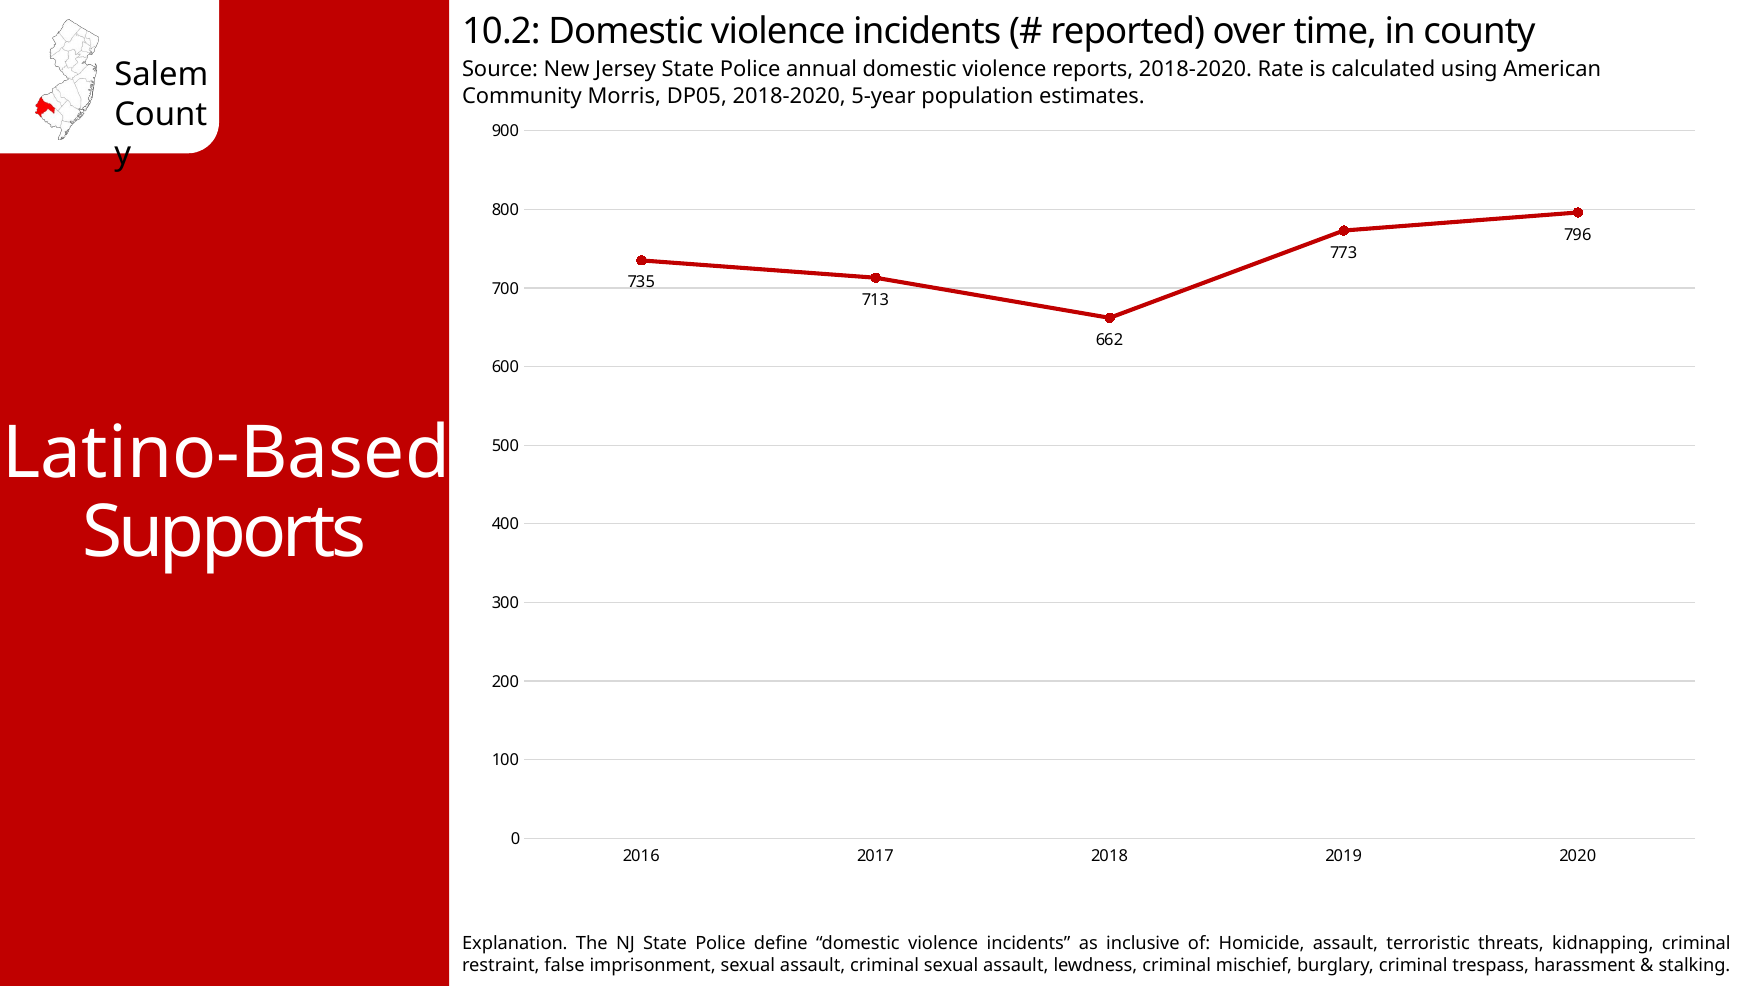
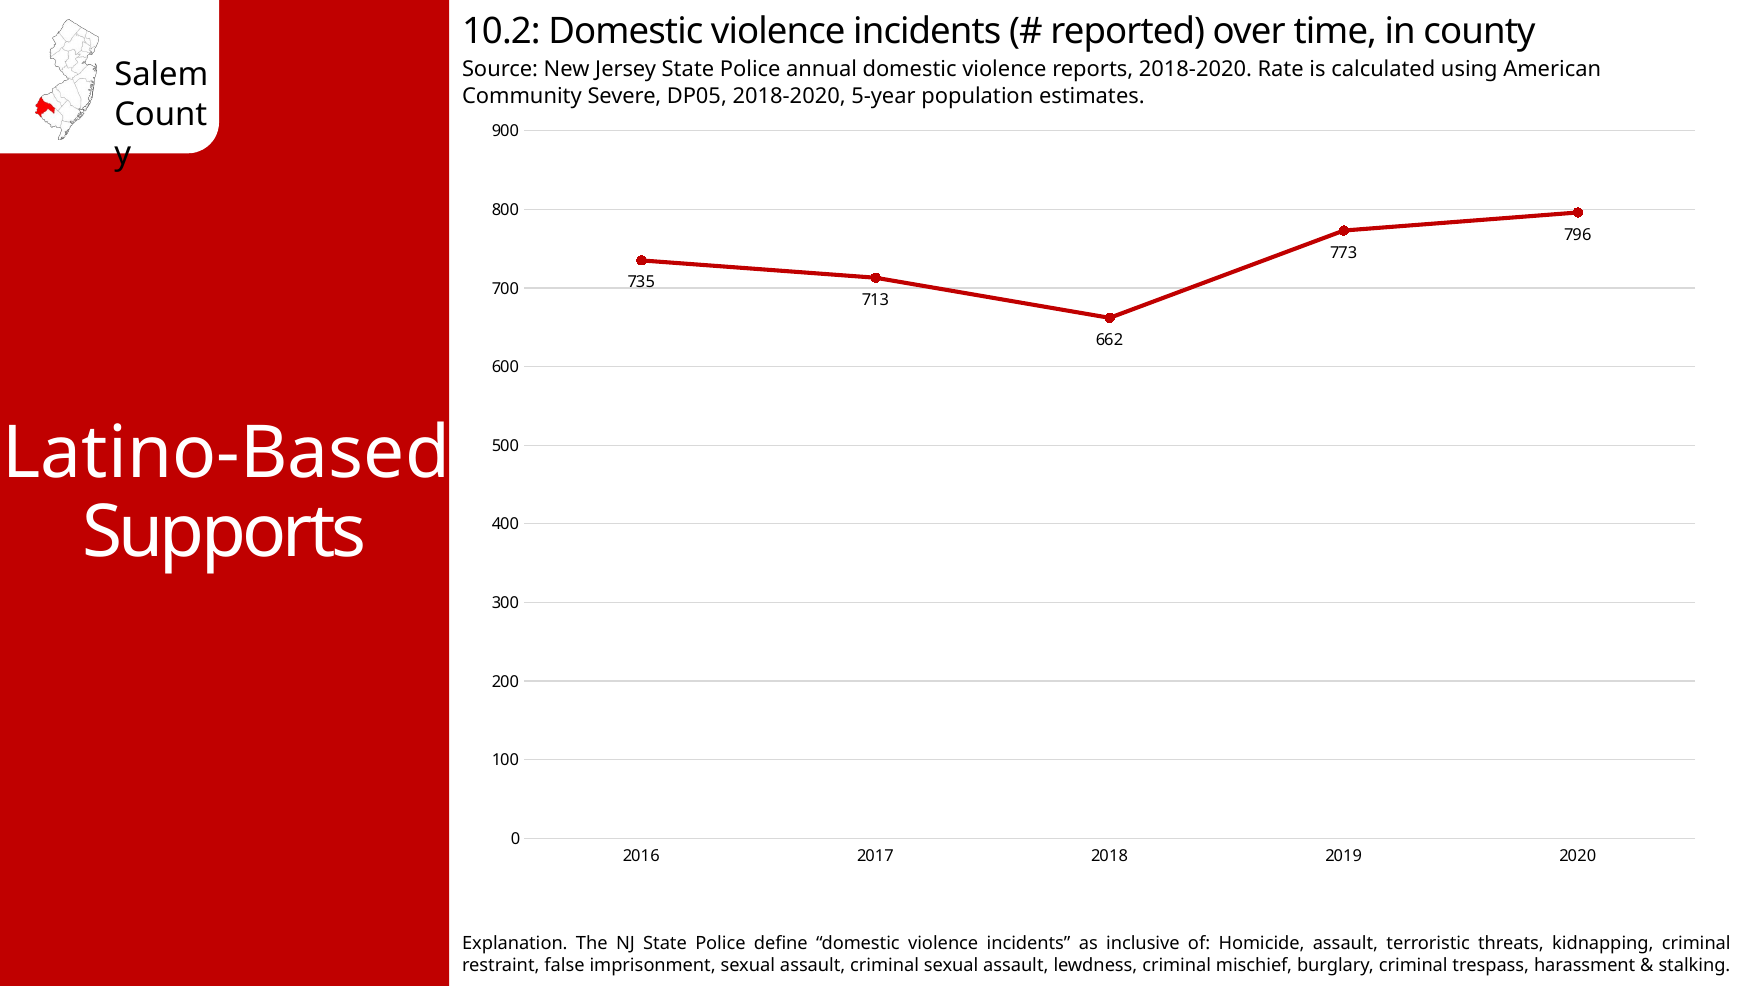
Morris: Morris -> Severe (624, 96)
